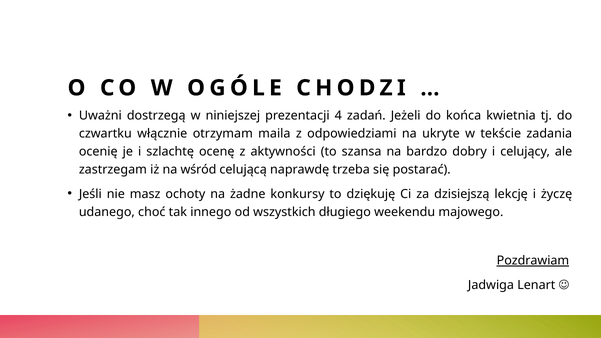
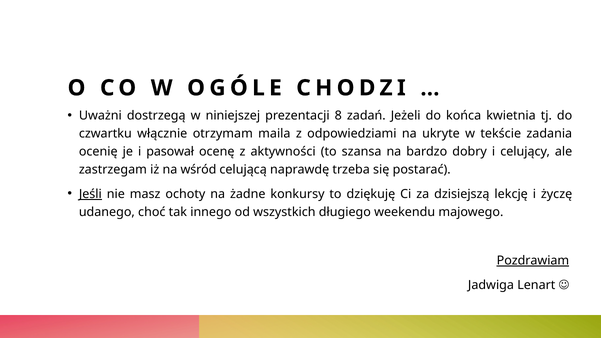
4: 4 -> 8 (338, 116)
szlachtę: szlachtę -> pasował (170, 152)
Jeśli underline: none -> present (90, 194)
